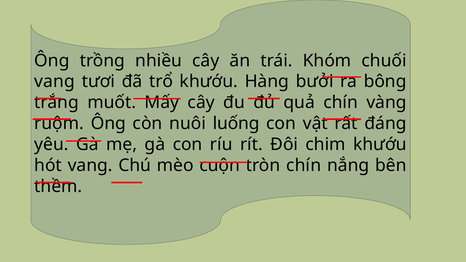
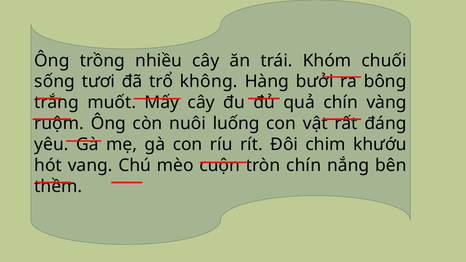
vang: vang -> sống (55, 82)
trổ khướu: khướu -> không (209, 82)
